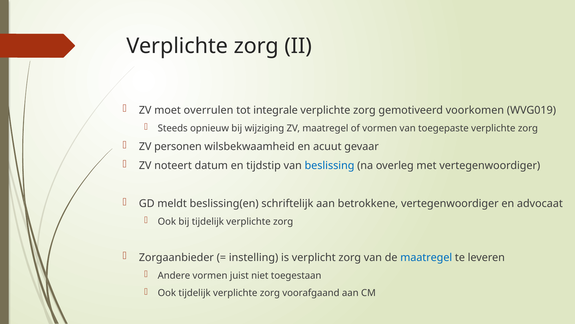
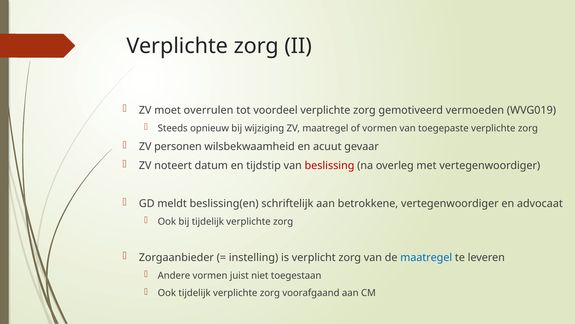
integrale: integrale -> voordeel (275, 110)
voorkomen: voorkomen -> vermoeden (475, 110)
beslissing colour: blue -> red (329, 165)
